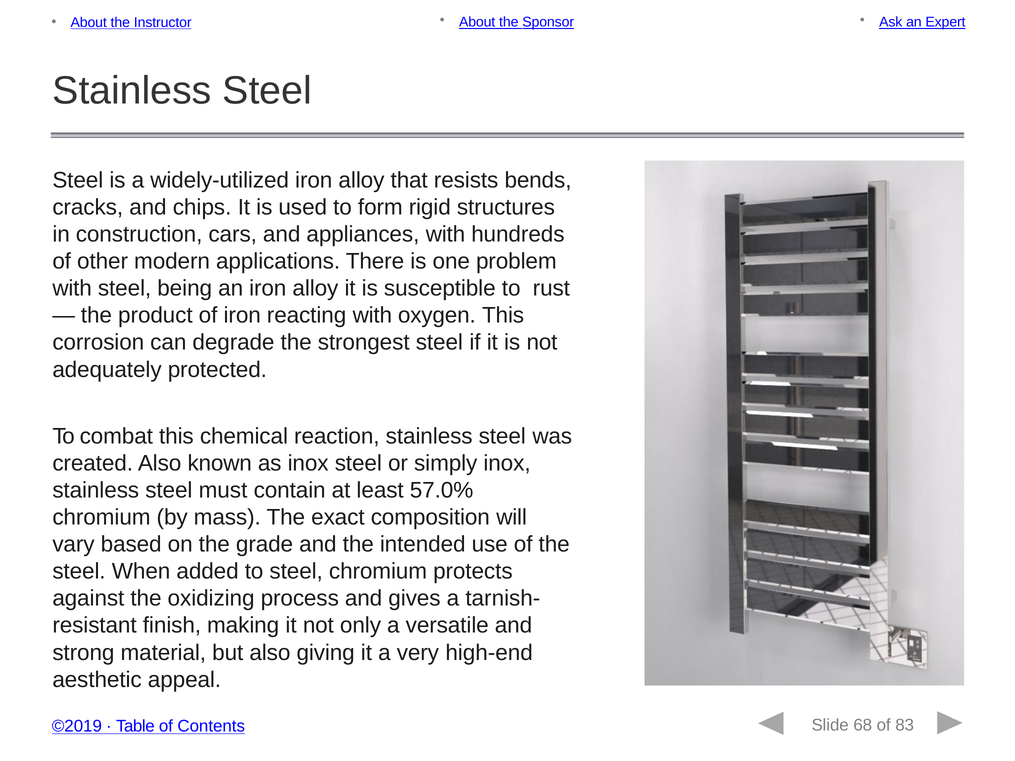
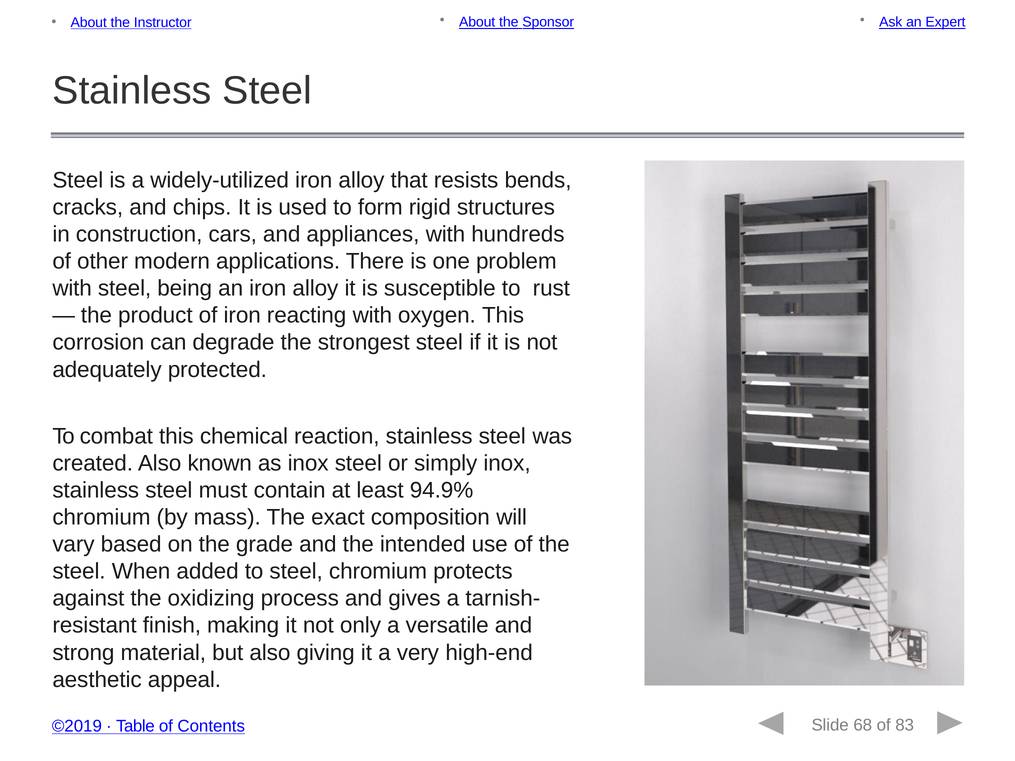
57.0%: 57.0% -> 94.9% (442, 490)
